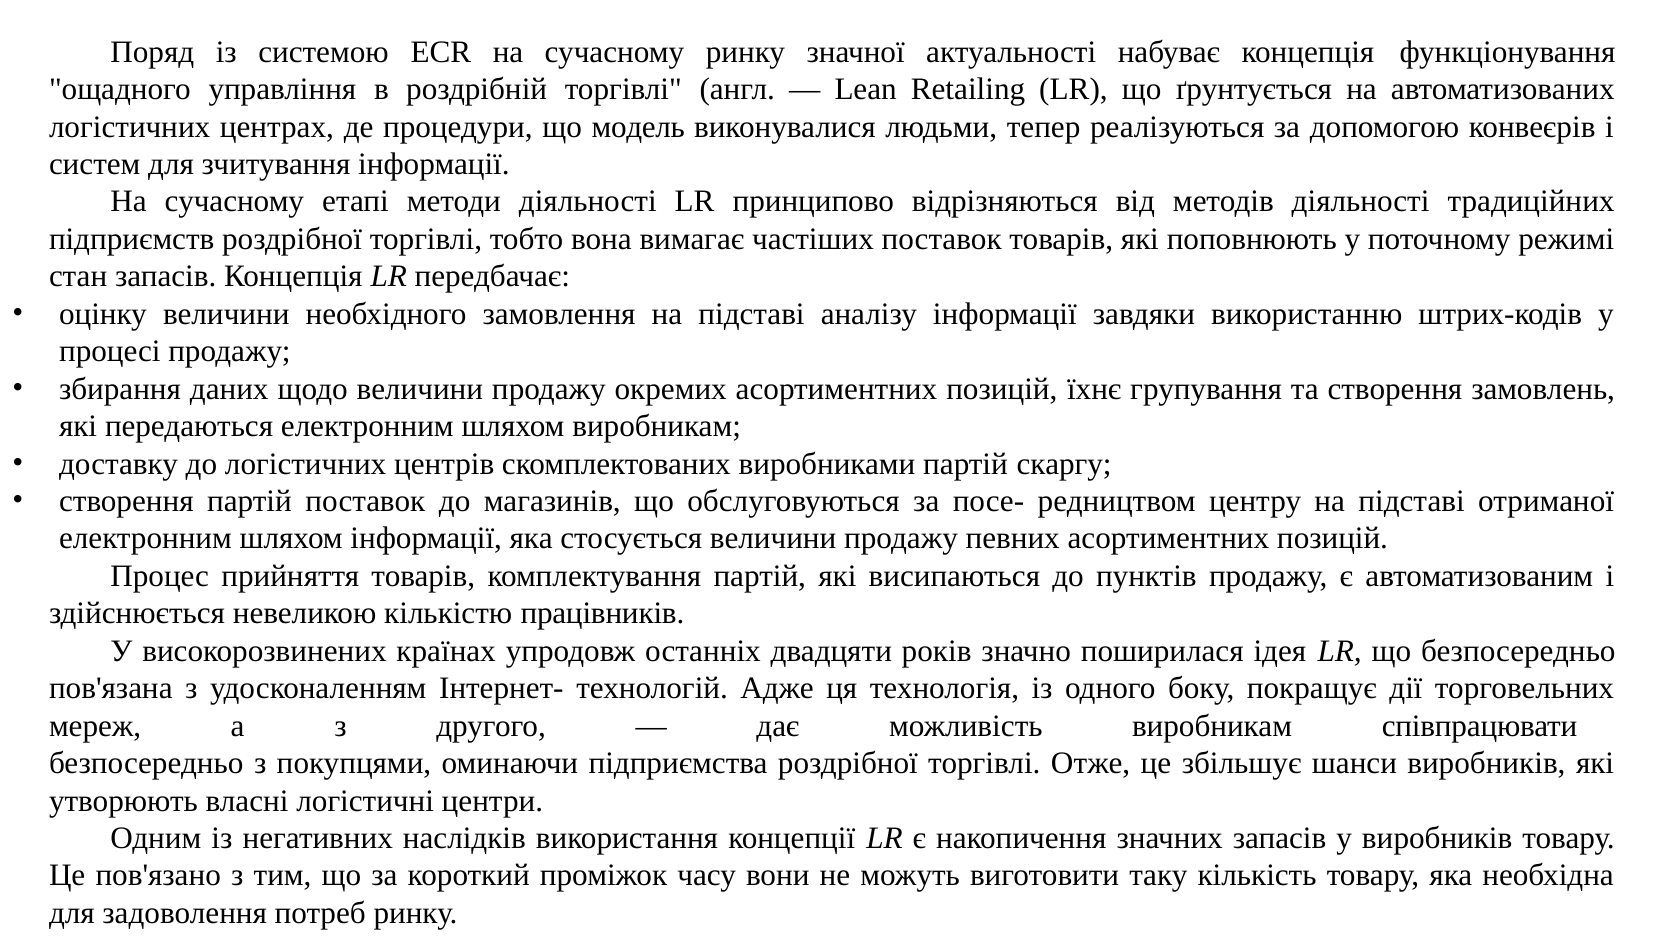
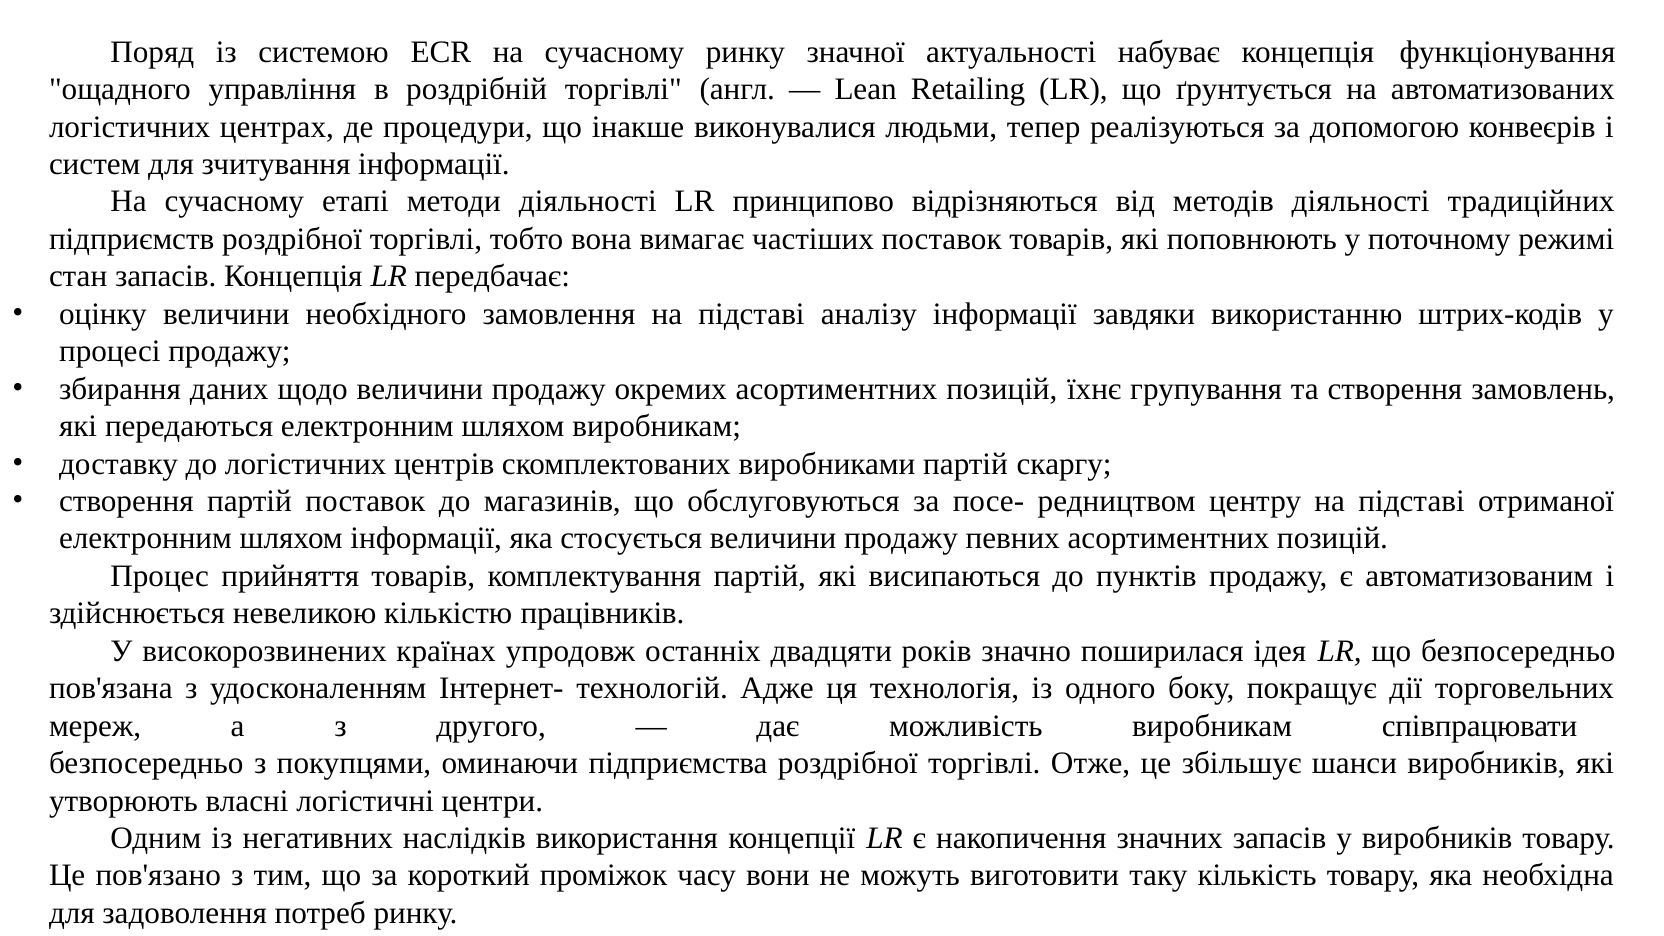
модель: модель -> інакше (638, 127)
